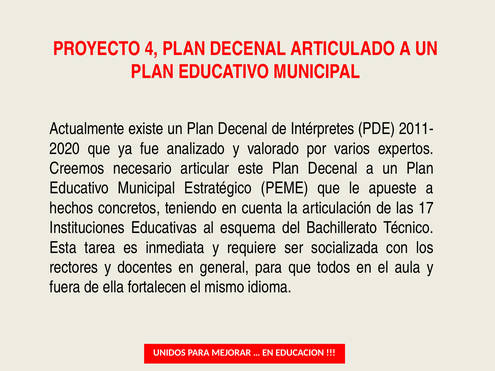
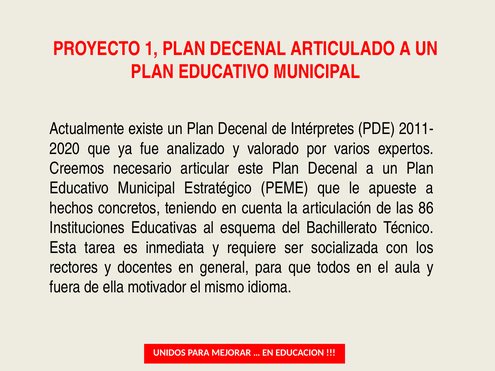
4: 4 -> 1 (151, 49)
17: 17 -> 86 (426, 208)
fortalecen: fortalecen -> motivador (157, 287)
